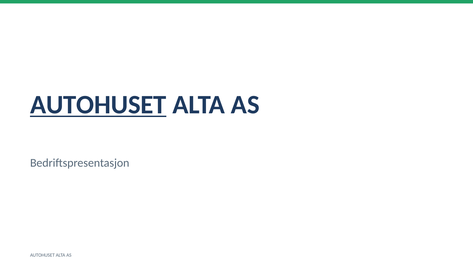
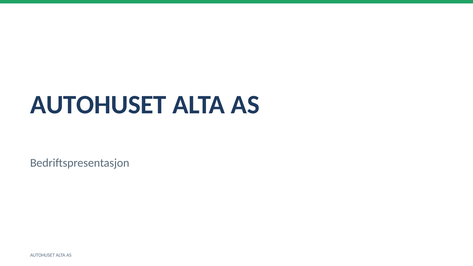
AUTOHUSET underline: present -> none (98, 105)
